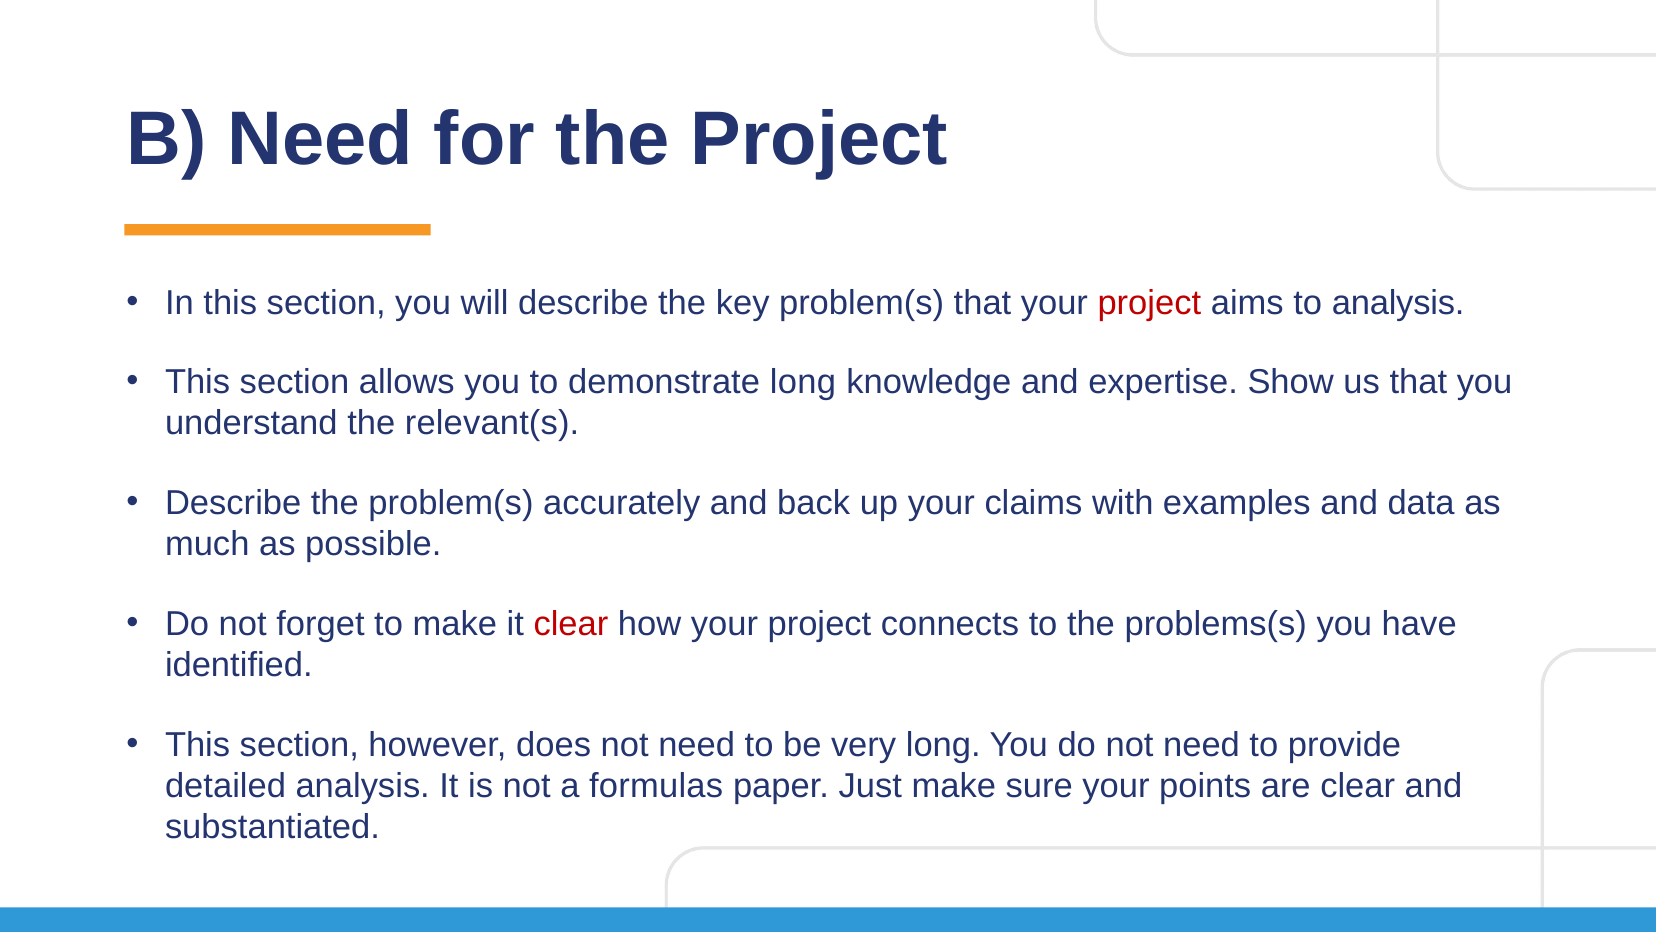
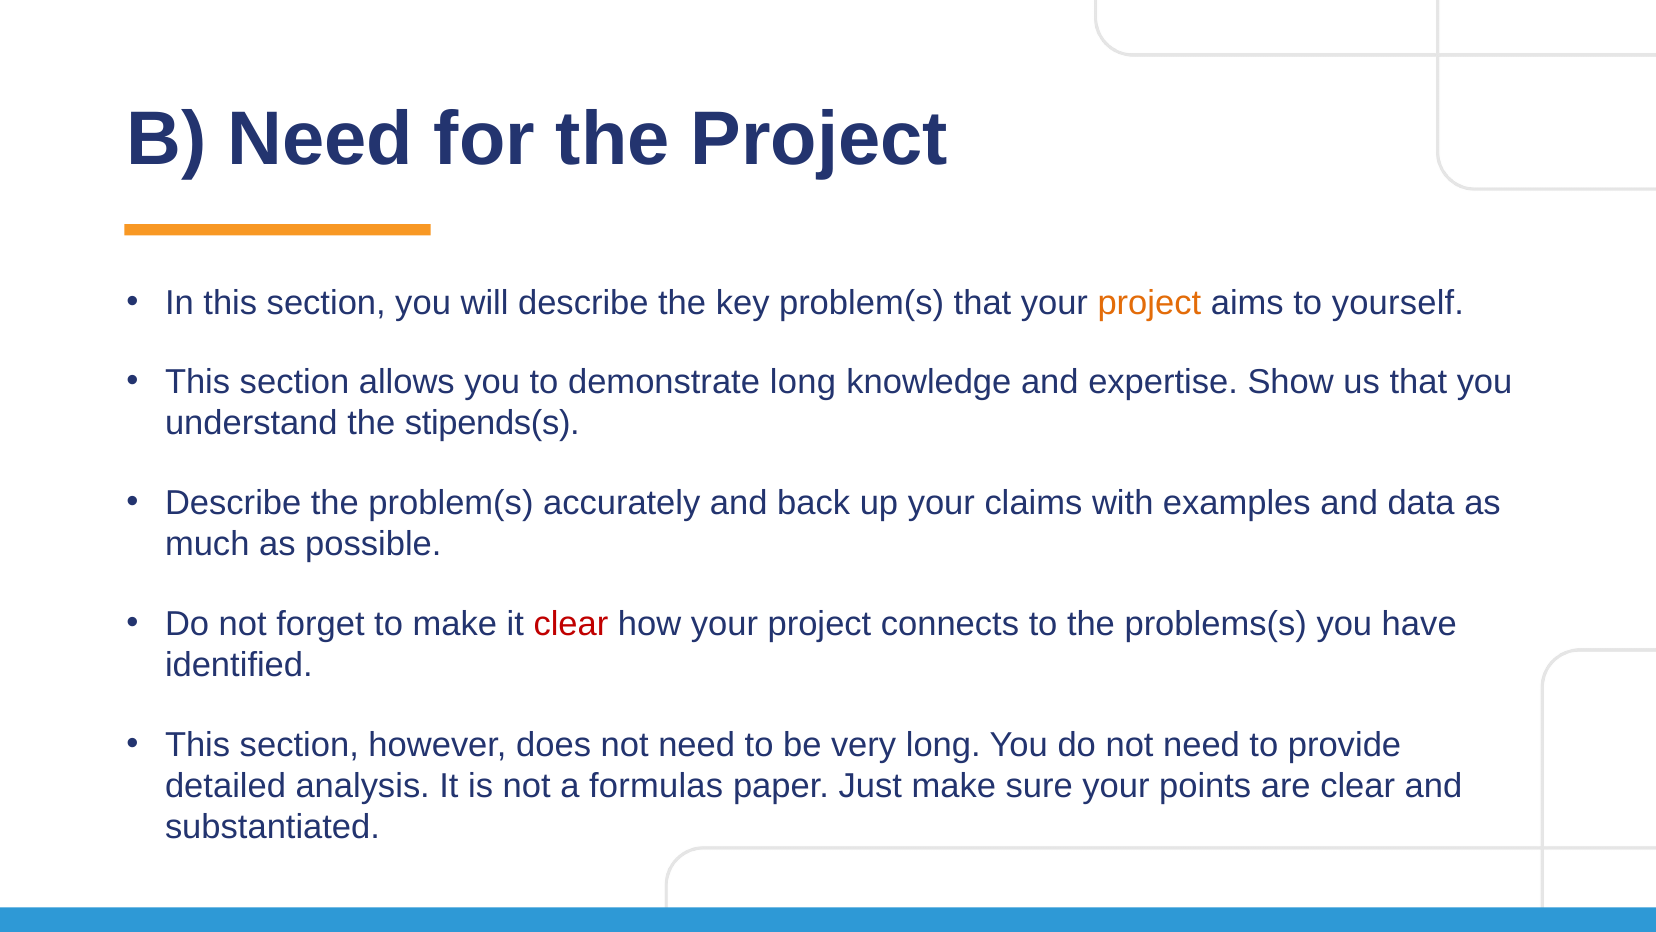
project colour: red -> orange (1149, 303)
to analysis: analysis -> yourself (1398, 303)
relevant(s: relevant(s -> stipends(s (492, 423)
